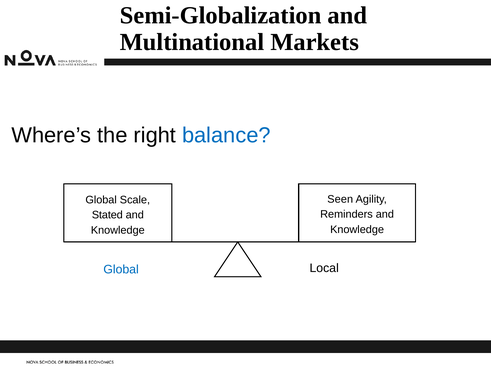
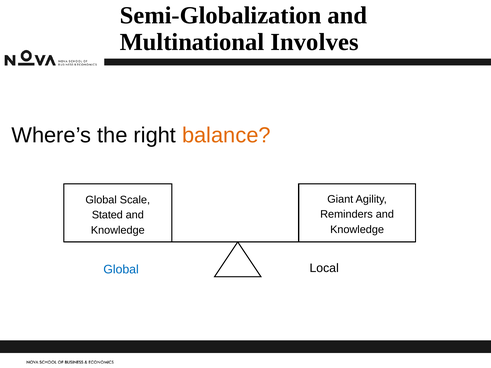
Markets: Markets -> Involves (315, 42)
balance colour: blue -> orange (226, 135)
Seen: Seen -> Giant (340, 199)
